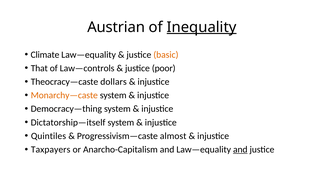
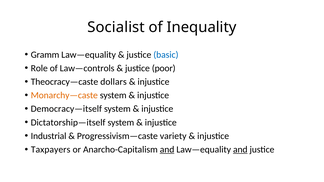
Austrian: Austrian -> Socialist (116, 27)
Inequality underline: present -> none (202, 27)
Climate: Climate -> Gramm (45, 55)
basic colour: orange -> blue (166, 55)
That: That -> Role (39, 68)
Democracy—thing: Democracy—thing -> Democracy—itself (66, 109)
Quintiles: Quintiles -> Industrial (49, 136)
almost: almost -> variety (173, 136)
and underline: none -> present (167, 150)
